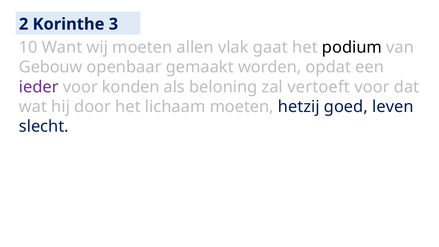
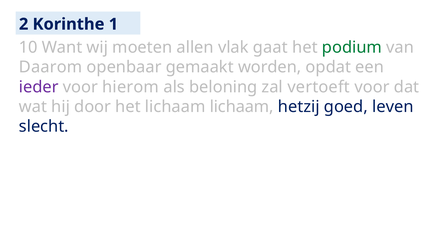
3: 3 -> 1 (113, 24)
podium colour: black -> green (352, 47)
Gebouw: Gebouw -> Daarom (51, 67)
konden: konden -> hierom (131, 87)
lichaam moeten: moeten -> lichaam (242, 107)
